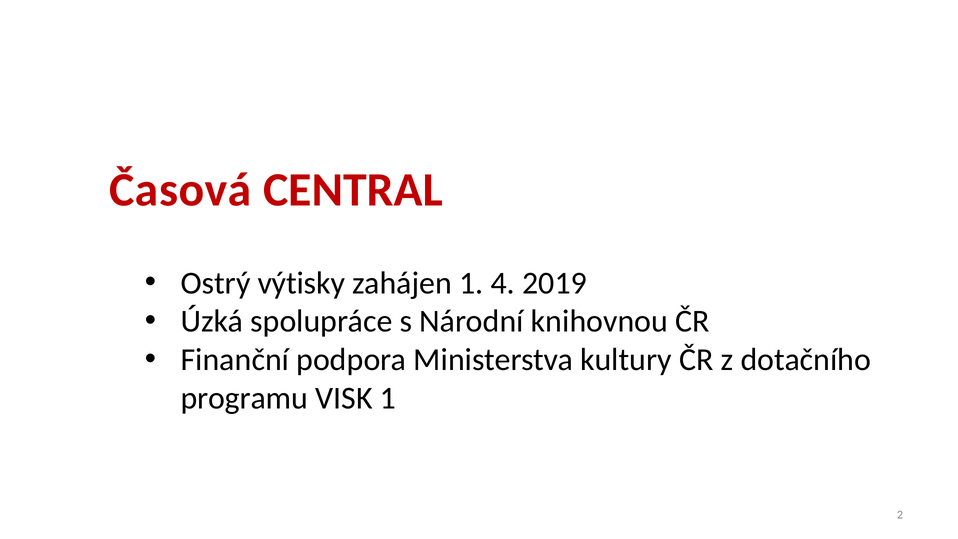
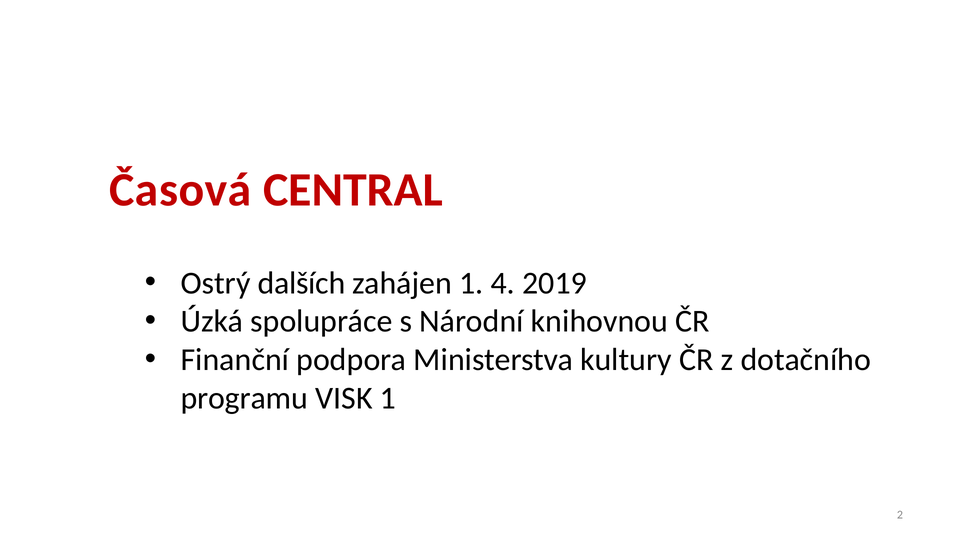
výtisky: výtisky -> dalších (302, 283)
